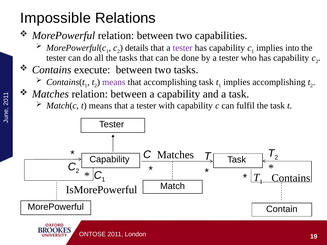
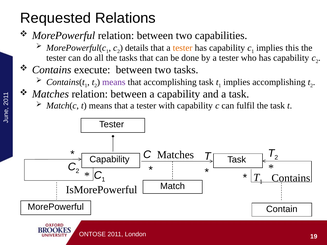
Impossible: Impossible -> Requested (56, 18)
tester colour: purple -> orange (183, 48)
into: into -> this (292, 48)
